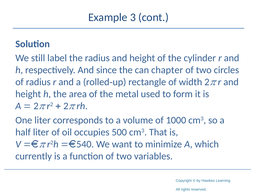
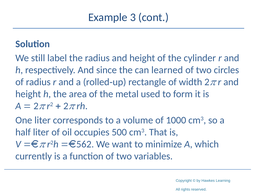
chapter: chapter -> learned (167, 70)
540: 540 -> 562 (85, 144)
